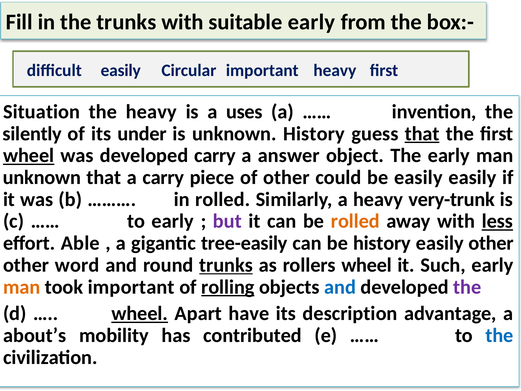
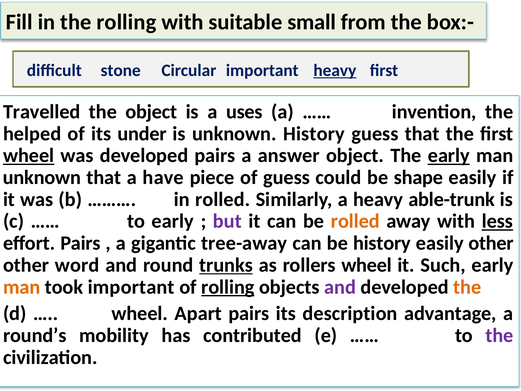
the trunks: trunks -> rolling (126, 22)
suitable early: early -> small (312, 22)
difficult easily: easily -> stone (121, 70)
heavy underline: none -> present (335, 70)
Situation: Situation -> Travelled (42, 112)
the heavy: heavy -> object (151, 112)
silently: silently -> helped (32, 134)
that underline: present -> none (422, 134)
developed carry: carry -> pairs (215, 155)
early underline: none -> present (449, 155)
a carry: carry -> have (163, 177)
of other: other -> guess (286, 177)
be easily: easily -> shape (419, 177)
very-trunk: very-trunk -> able-trunk (452, 199)
effort Able: Able -> Pairs (81, 243)
tree-easily: tree-easily -> tree-away (244, 243)
and colour: blue -> purple (340, 287)
the colour: purple -> orange (467, 287)
wheel underline: present -> none (140, 313)
Apart have: have -> pairs (249, 313)
about’s: about’s -> round’s (35, 335)
the colour: blue -> purple (499, 335)
